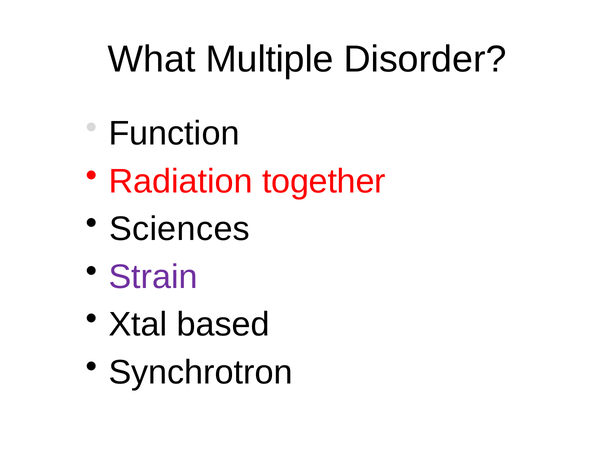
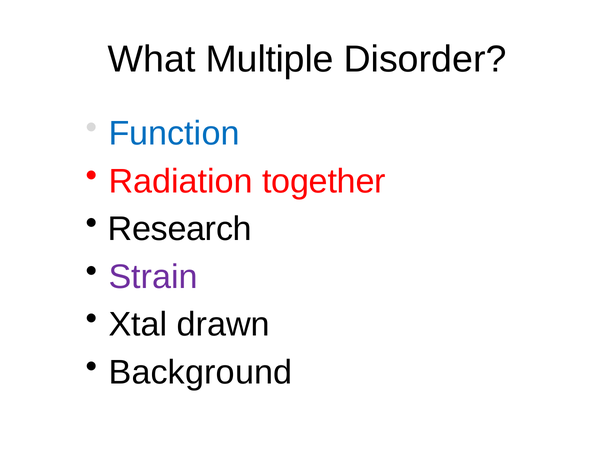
Function colour: black -> blue (174, 134)
Sciences: Sciences -> Research (180, 229)
based: based -> drawn (223, 325)
Synchrotron: Synchrotron -> Background (201, 373)
